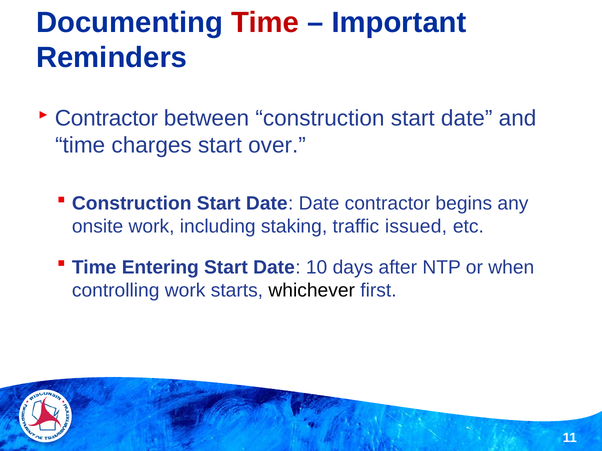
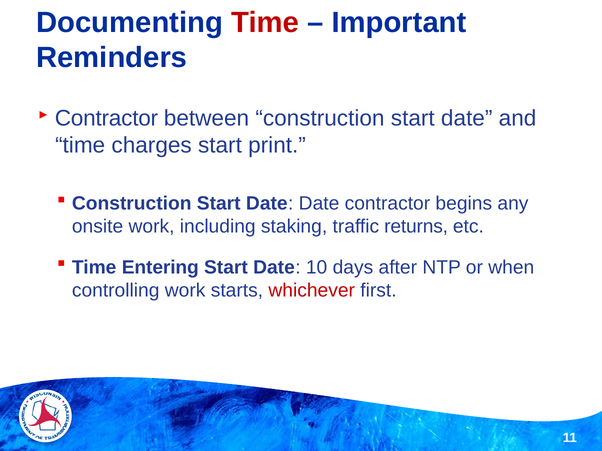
over: over -> print (277, 146)
issued: issued -> returns (416, 227)
whichever colour: black -> red (312, 291)
